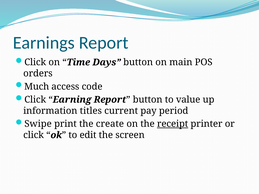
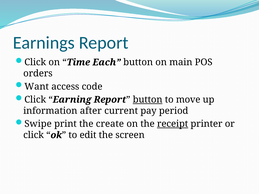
Days: Days -> Each (107, 62)
Much: Much -> Want (37, 87)
button underline: none -> present (148, 100)
value: value -> move (188, 100)
titles: titles -> after (91, 111)
